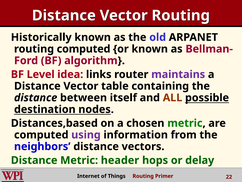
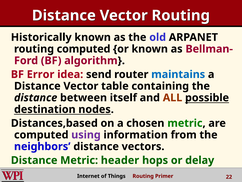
Level: Level -> Error (41, 74)
links: links -> send (99, 74)
maintains colour: purple -> blue (178, 74)
